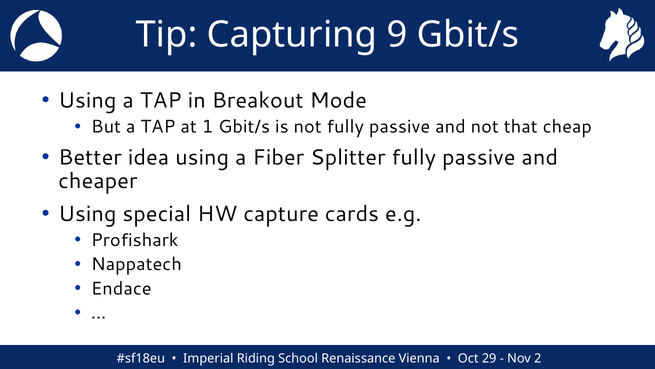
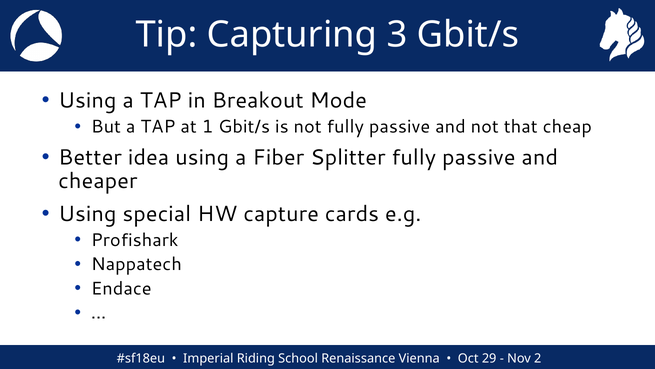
9: 9 -> 3 (397, 35)
